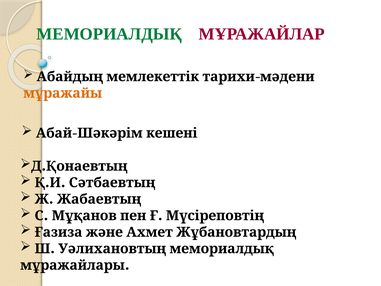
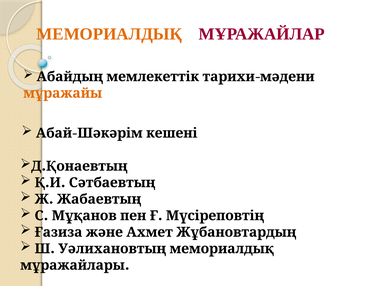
МЕМОРИАЛДЫҚ colour: green -> orange (109, 34)
